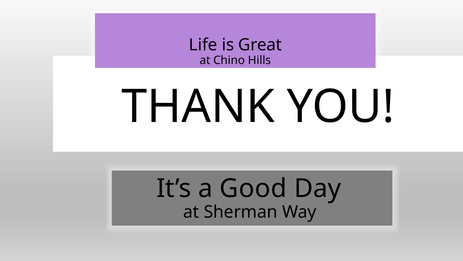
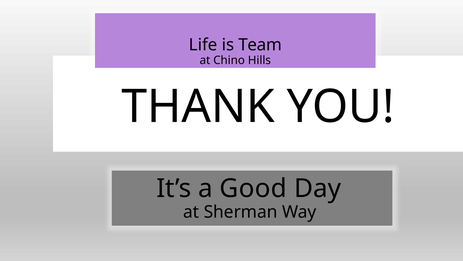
Great: Great -> Team (260, 45)
